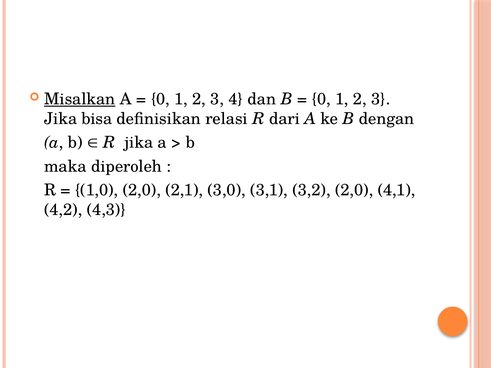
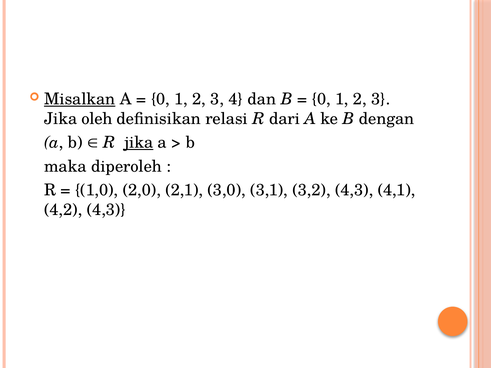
bisa: bisa -> oleh (97, 119)
jika underline: none -> present (139, 143)
3,2 2,0: 2,0 -> 4,3 (354, 190)
